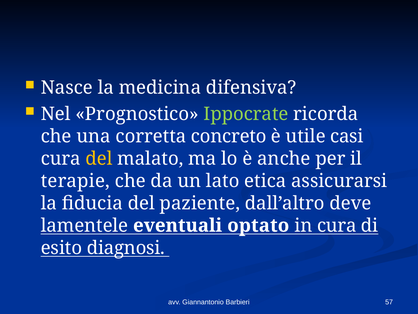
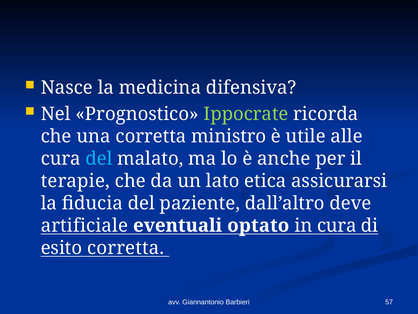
concreto: concreto -> ministro (229, 136)
casi: casi -> alle (347, 136)
del colour: yellow -> light blue (99, 158)
lamentele: lamentele -> artificiale (84, 225)
esito diagnosi: diagnosi -> corretta (126, 247)
